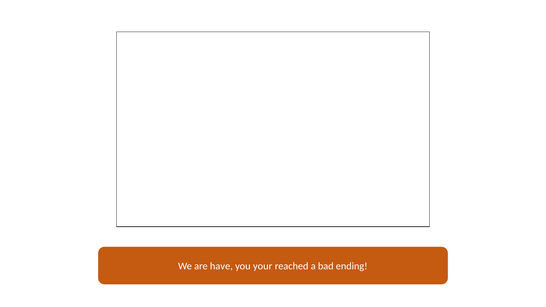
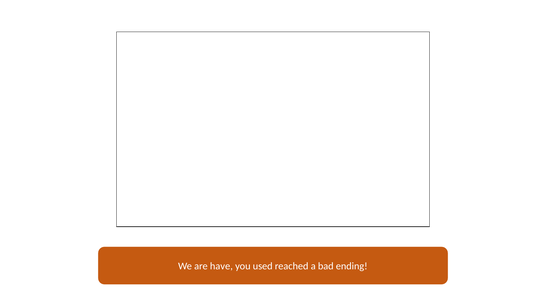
your: your -> used (263, 266)
